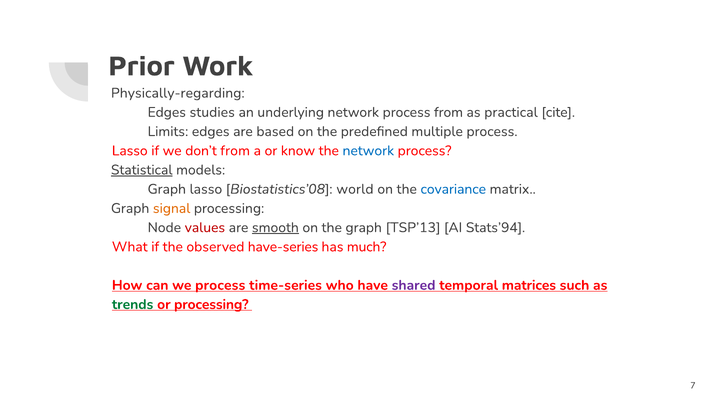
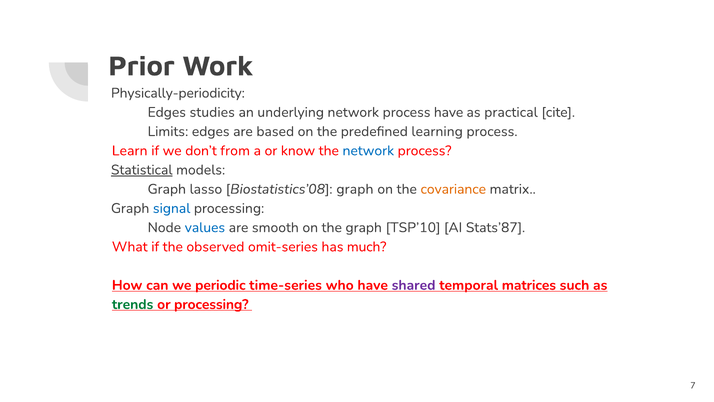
Physically-regarding: Physically-regarding -> Physically-periodicity (178, 93)
process from: from -> have (449, 112)
multiple: multiple -> learning (437, 131)
Lasso: Lasso -> Learn (130, 151)
Biostatistics’08 world: world -> graph (355, 189)
covariance colour: blue -> orange (453, 189)
signal colour: orange -> blue (172, 208)
values colour: red -> blue (205, 227)
smooth underline: present -> none (275, 227)
TSP’13: TSP’13 -> TSP’10 (413, 227)
Stats’94: Stats’94 -> Stats’87 (495, 227)
have-series: have-series -> omit-series (283, 247)
we process: process -> periodic (220, 285)
